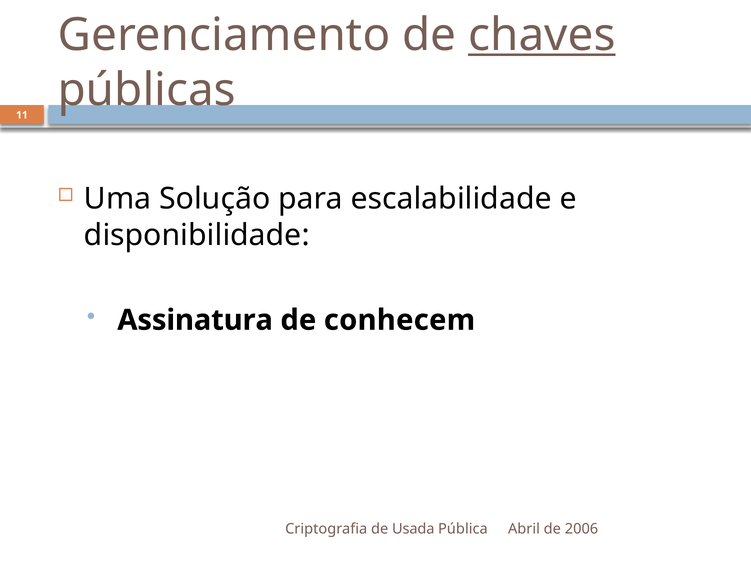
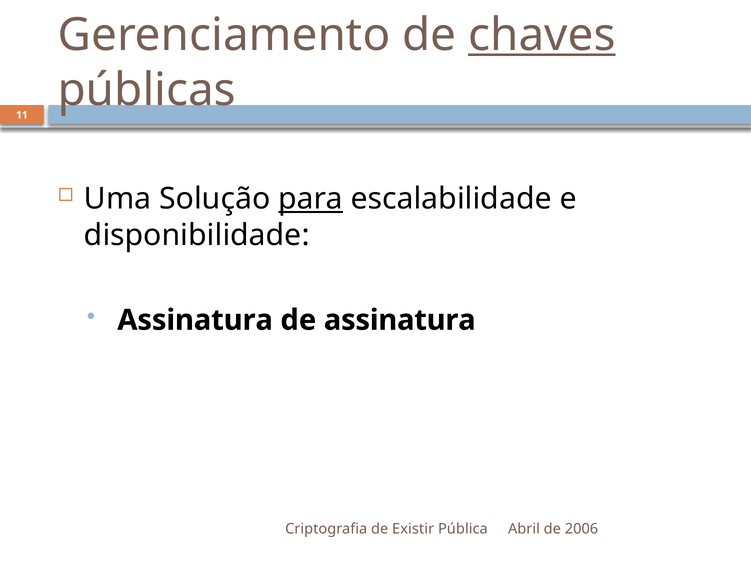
para underline: none -> present (311, 199)
de conhecem: conhecem -> assinatura (400, 320)
Usada: Usada -> Existir (413, 529)
